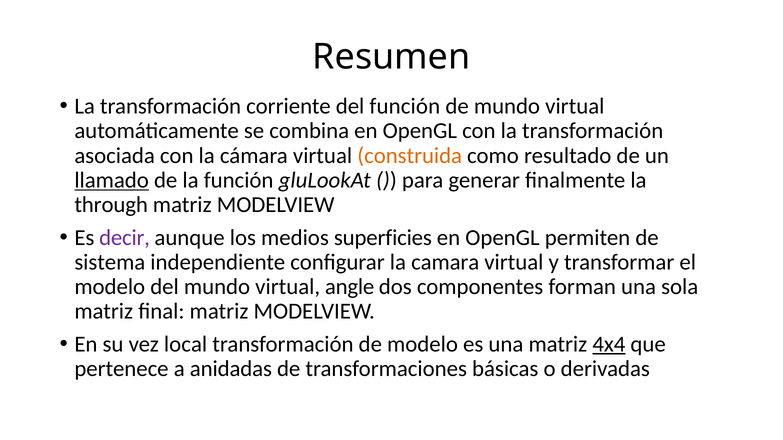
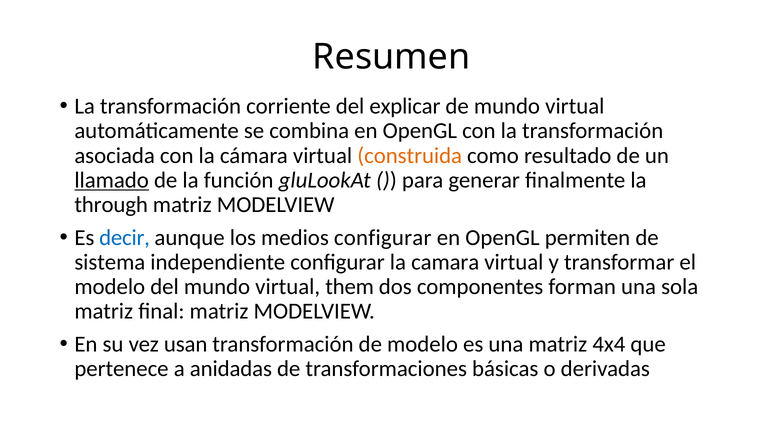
del función: función -> explicar (405, 106)
decir colour: purple -> blue (125, 238)
medios superficies: superficies -> configurar (383, 238)
angle: angle -> them (350, 287)
local: local -> usan (186, 344)
4x4 underline: present -> none (609, 344)
